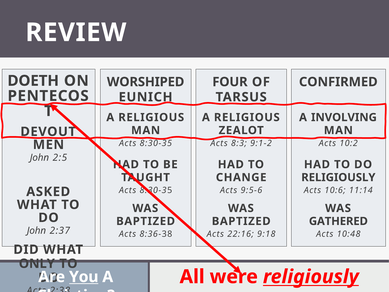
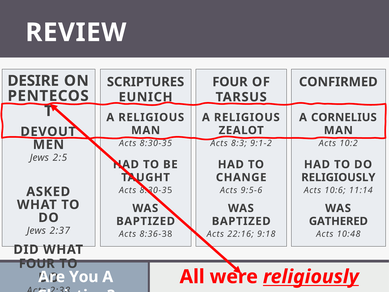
DOETH: DOETH -> DESIRE (33, 81)
WORSHIPED: WORSHIPED -> SCRIPTURES (146, 82)
INVOLVING: INVOLVING -> CORNELIUS (344, 117)
John: John -> Jews (39, 158)
John: John -> Jews (36, 231)
ONLY: ONLY -> FOUR (37, 263)
You underline: present -> none (84, 277)
